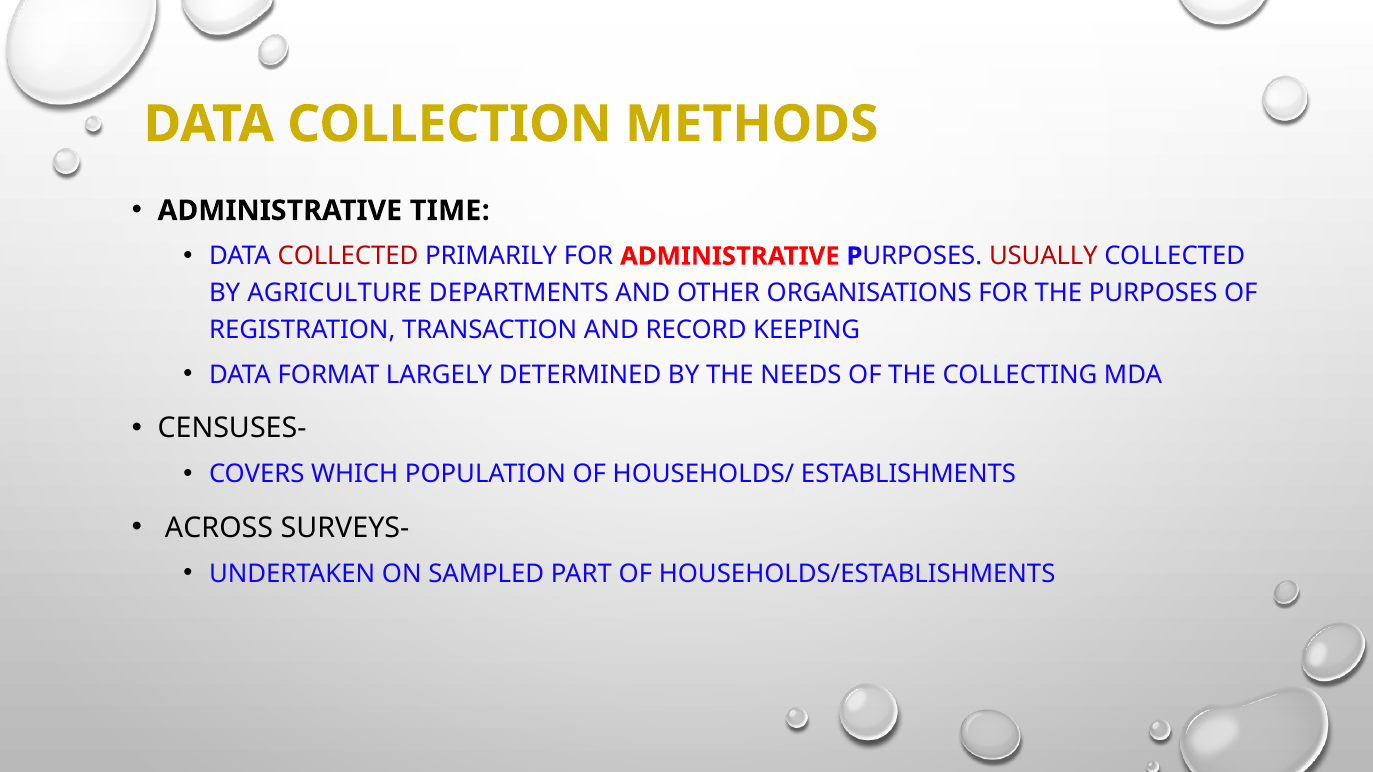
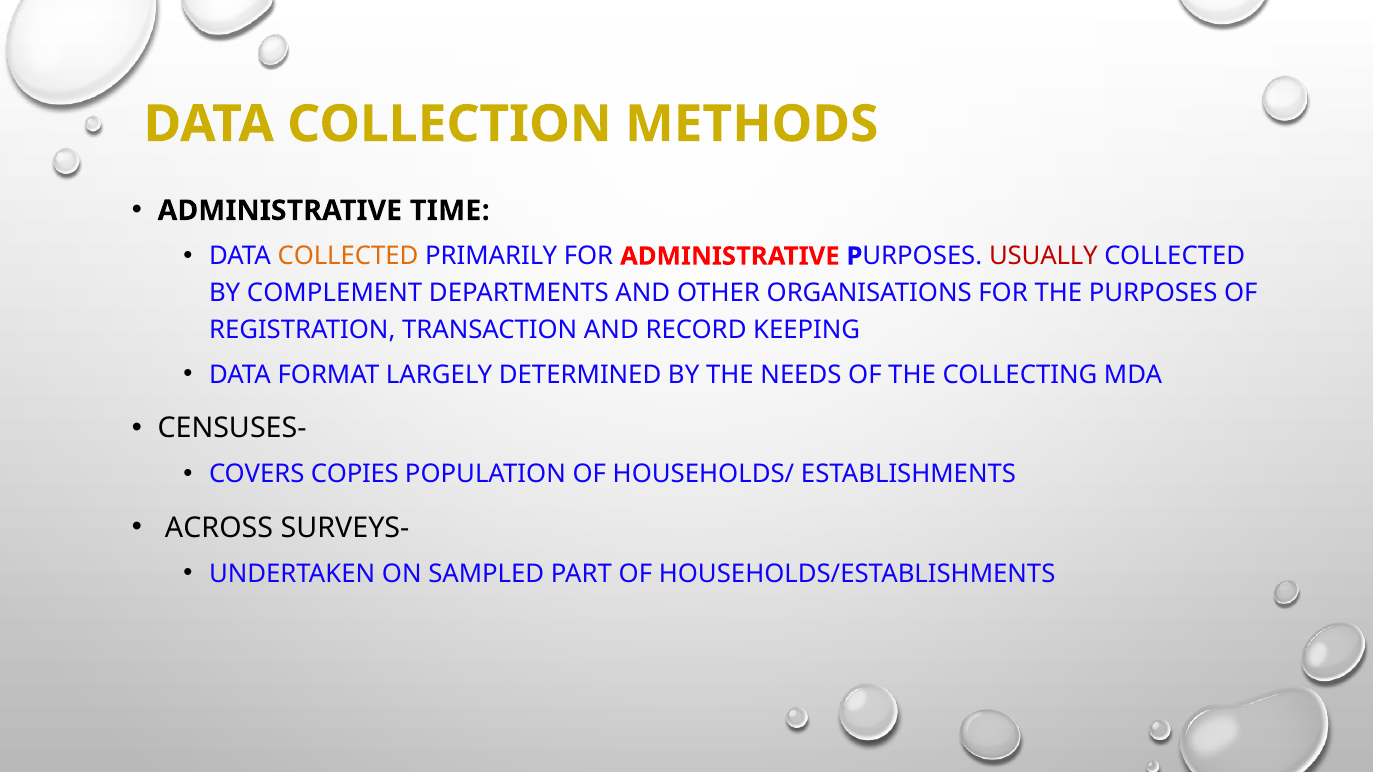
COLLECTED colour: red -> orange (348, 256)
AGRICULTURE: AGRICULTURE -> COMPLEMENT (335, 293)
WHICH: WHICH -> COPIES (355, 474)
